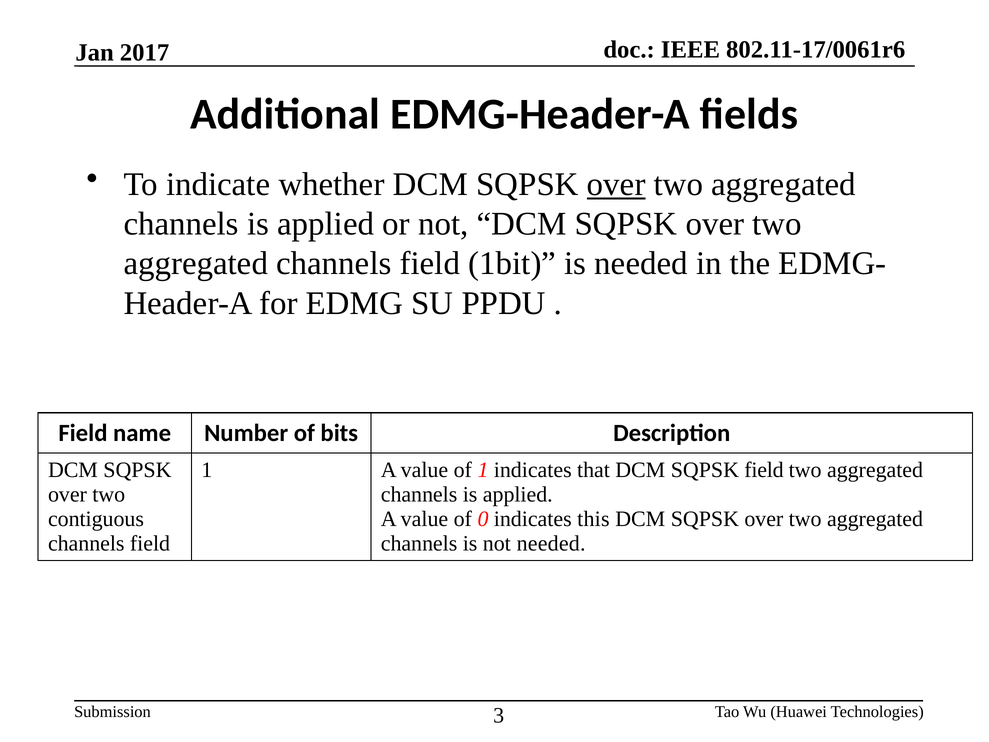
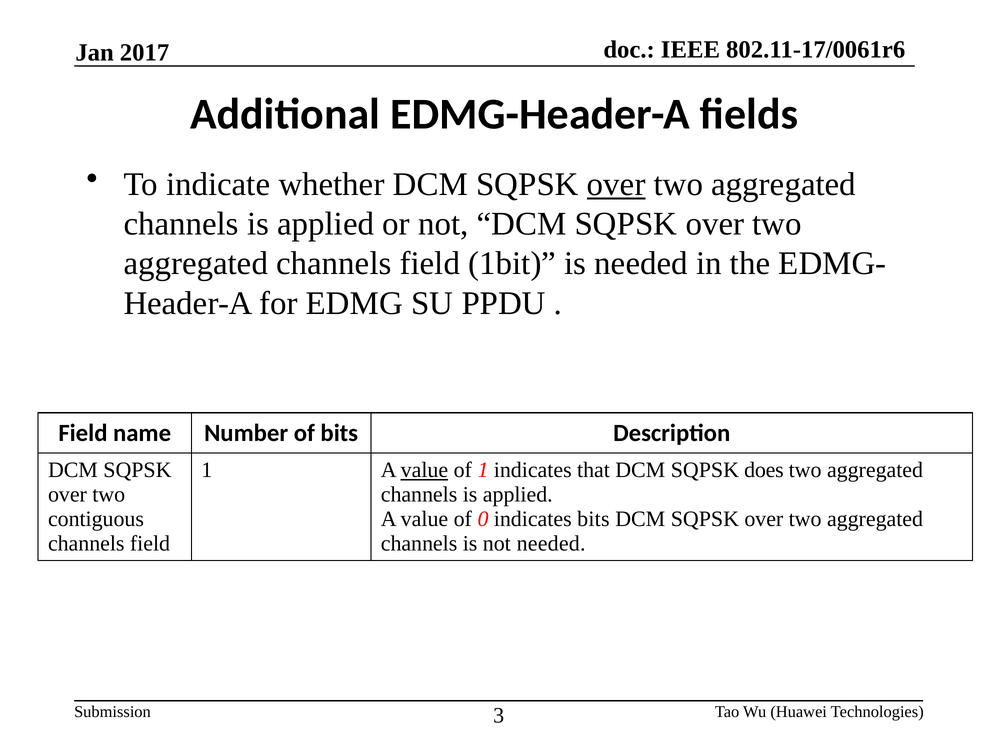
value underline: none -> present (424, 470)
SQPSK field: field -> does (764, 470)
indicates this: this -> bits (593, 519)
